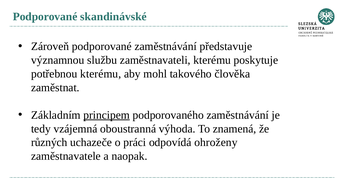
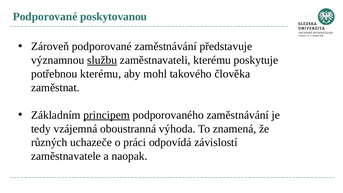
skandinávské: skandinávské -> poskytovanou (114, 17)
službu underline: none -> present (102, 60)
ohroženy: ohroženy -> závislostí (216, 142)
